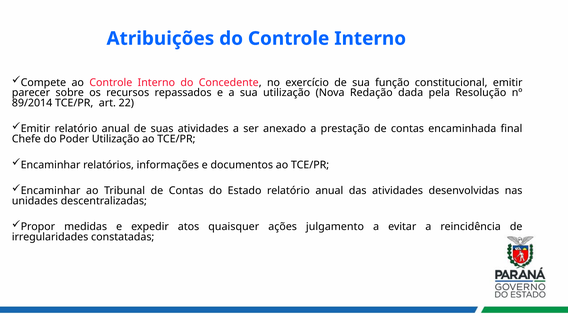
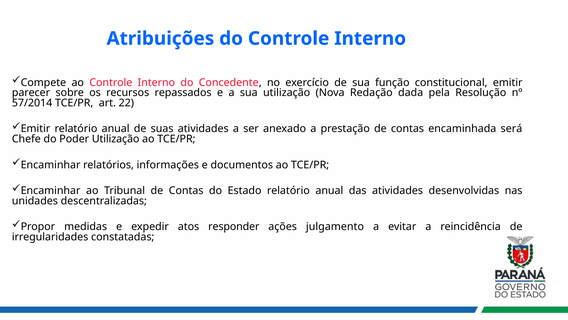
89/2014: 89/2014 -> 57/2014 (32, 103)
final: final -> será (511, 129)
quaisquer: quaisquer -> responder (234, 226)
